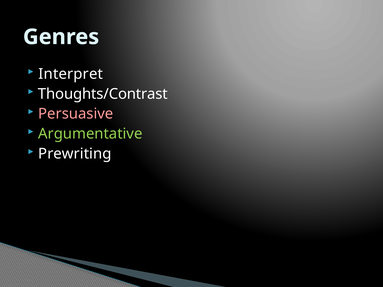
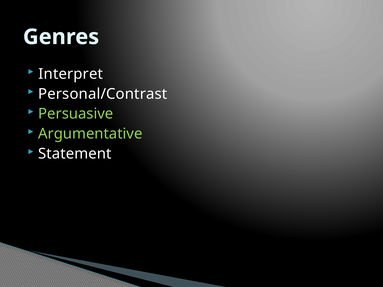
Thoughts/Contrast: Thoughts/Contrast -> Personal/Contrast (103, 94)
Persuasive colour: pink -> light green (76, 114)
Prewriting: Prewriting -> Statement (75, 154)
